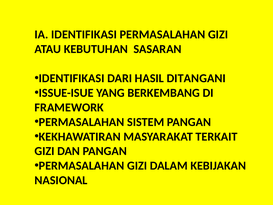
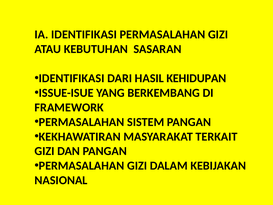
DITANGANI: DITANGANI -> KEHIDUPAN (196, 78)
